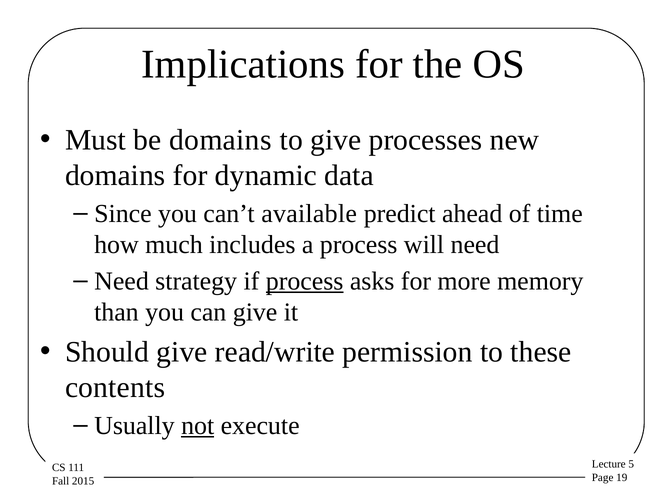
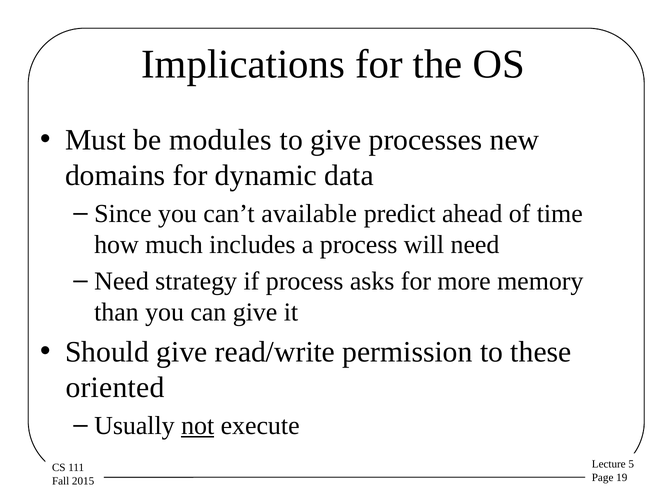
be domains: domains -> modules (220, 140)
process underline: present -> none (305, 281)
contents: contents -> oriented (115, 388)
